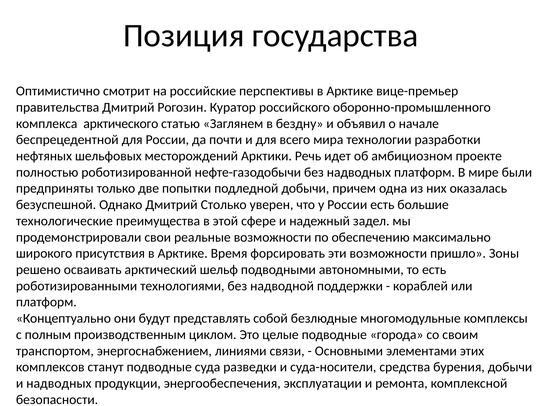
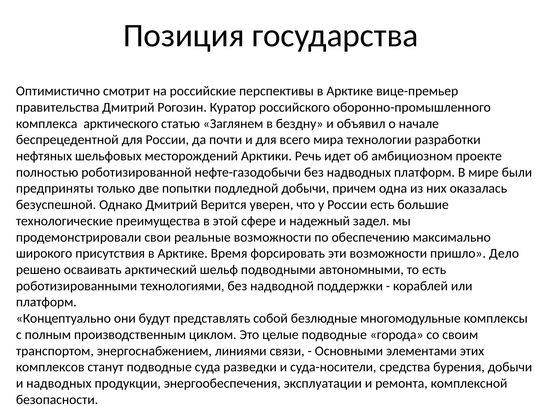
Столько: Столько -> Верится (224, 205)
Зоны: Зоны -> Дело (504, 254)
